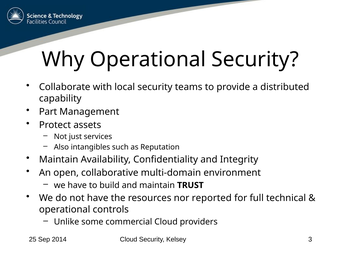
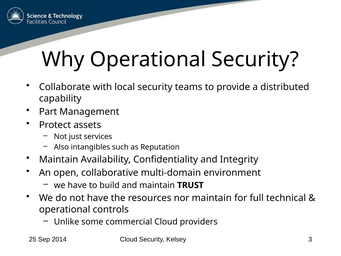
nor reported: reported -> maintain (212, 198)
